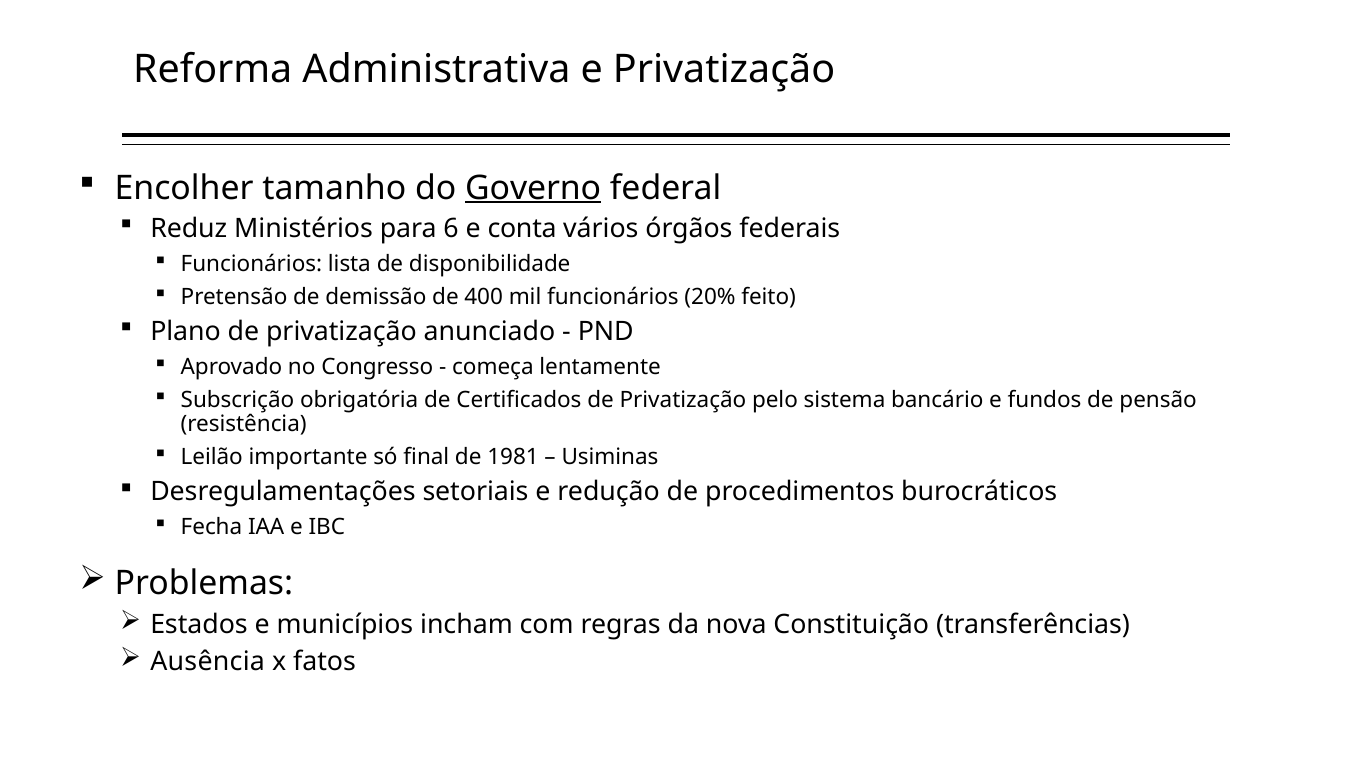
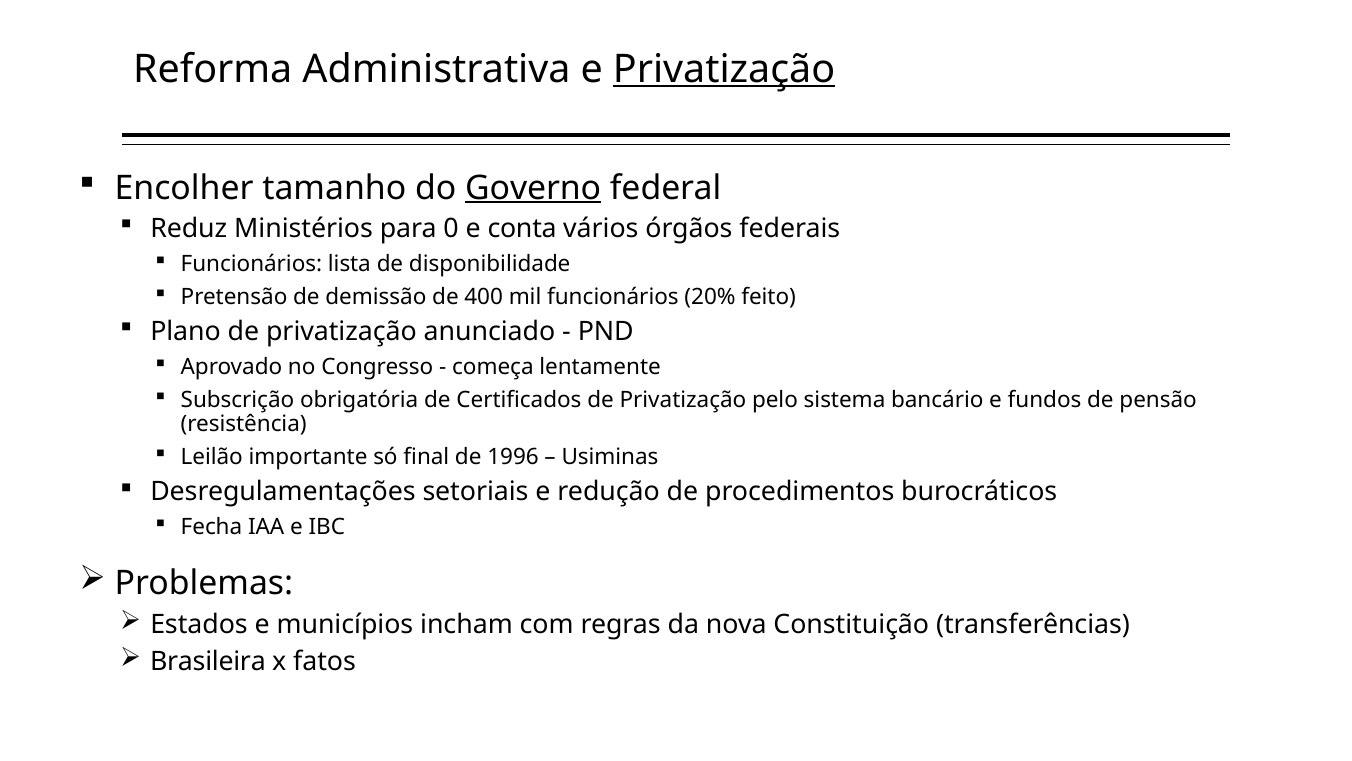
Privatização underline: none -> present (724, 69)
6: 6 -> 0 (451, 229)
1981: 1981 -> 1996 (513, 457)
Ausência: Ausência -> Brasileira (208, 661)
